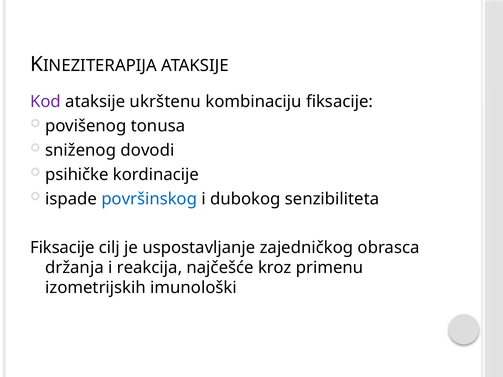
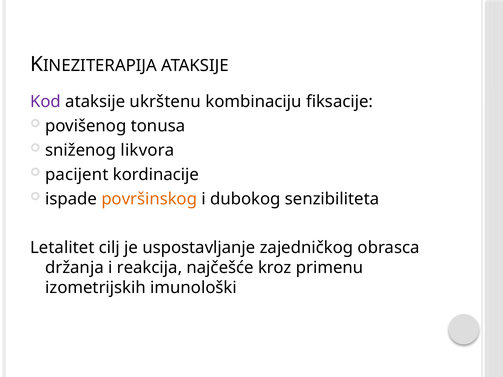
dovodi: dovodi -> likvora (147, 150)
psihičke: psihičke -> pacijent (77, 175)
površinskog colour: blue -> orange (149, 199)
Fiksacije: Fiksacije -> Letalitet (62, 248)
